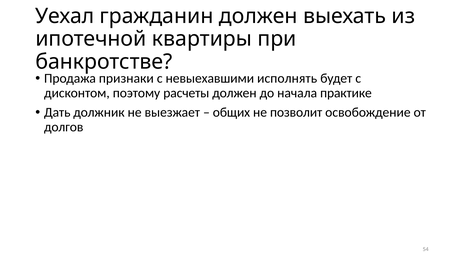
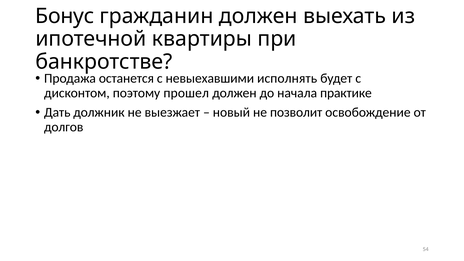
Уехал: Уехал -> Бонус (65, 16)
признаки: признаки -> останется (126, 78)
расчеты: расчеты -> прошел (186, 93)
общих: общих -> новый (231, 113)
